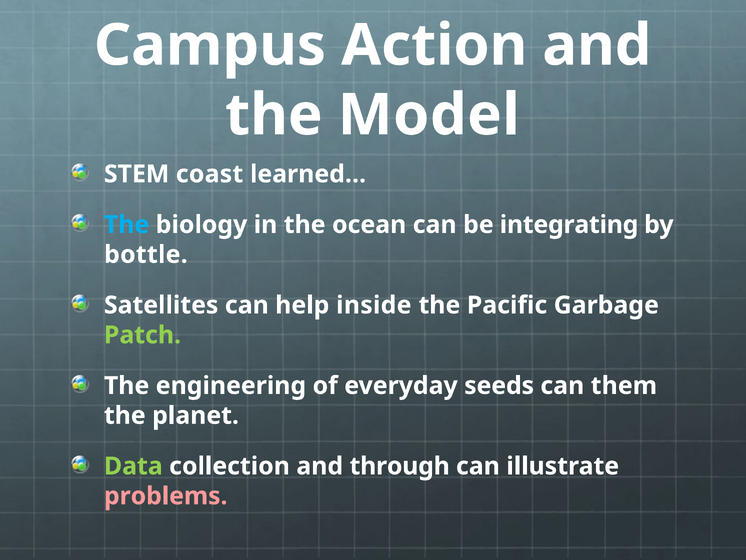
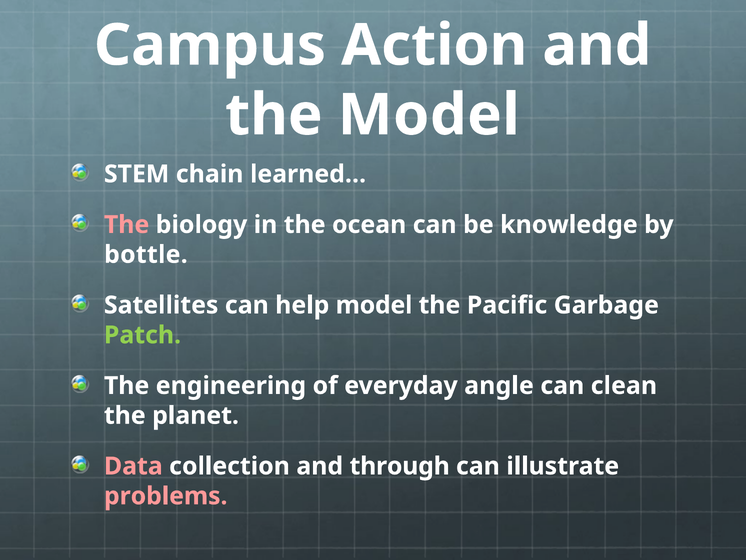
coast: coast -> chain (210, 174)
The colour: light blue -> pink (127, 225)
integrating: integrating -> knowledge (569, 225)
help inside: inside -> model (374, 305)
seeds: seeds -> angle (499, 385)
them: them -> clean (624, 385)
Data colour: light green -> pink (133, 466)
